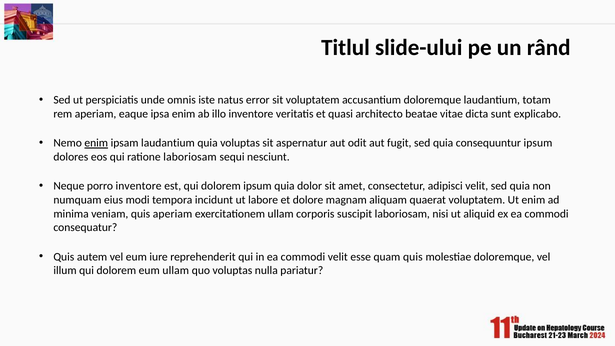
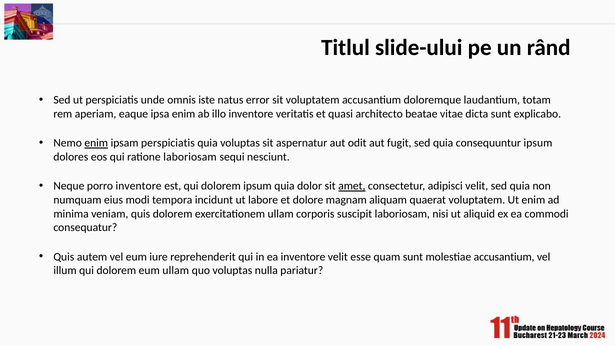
ipsam laudantium: laudantium -> perspiciatis (168, 143)
amet underline: none -> present (352, 186)
quis aperiam: aperiam -> dolorem (173, 214)
in ea commodi: commodi -> inventore (303, 257)
quam quis: quis -> sunt (413, 257)
molestiae doloremque: doloremque -> accusantium (504, 257)
